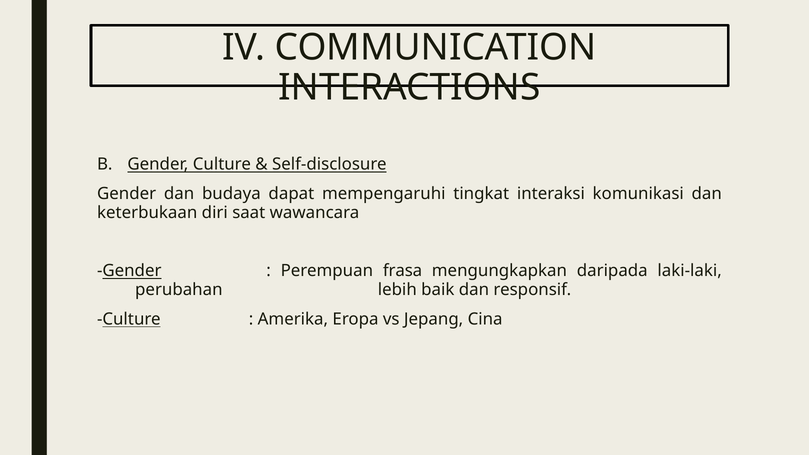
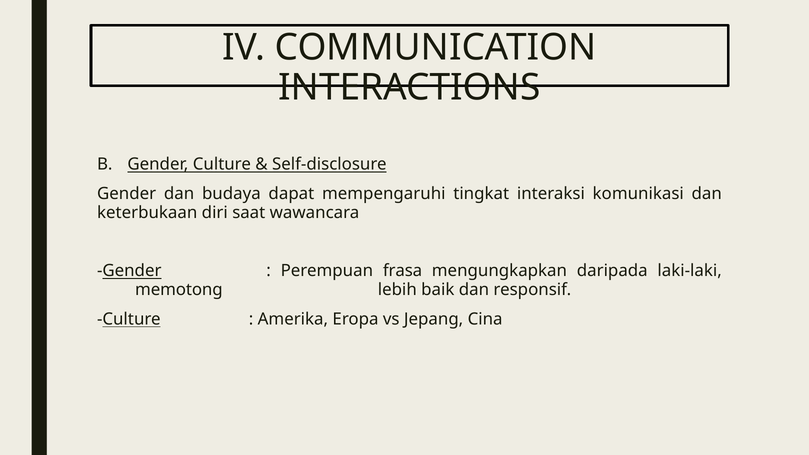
perubahan: perubahan -> memotong (179, 290)
